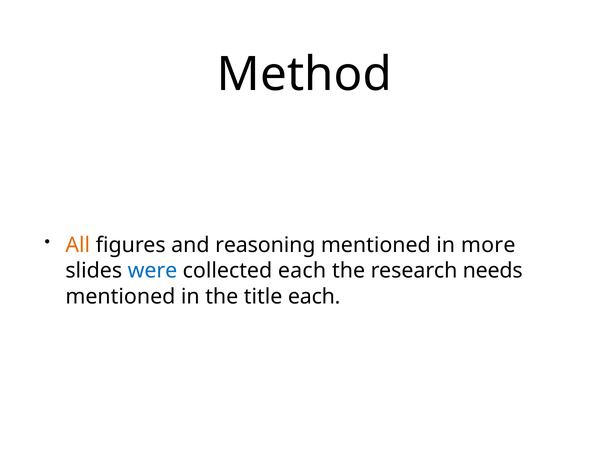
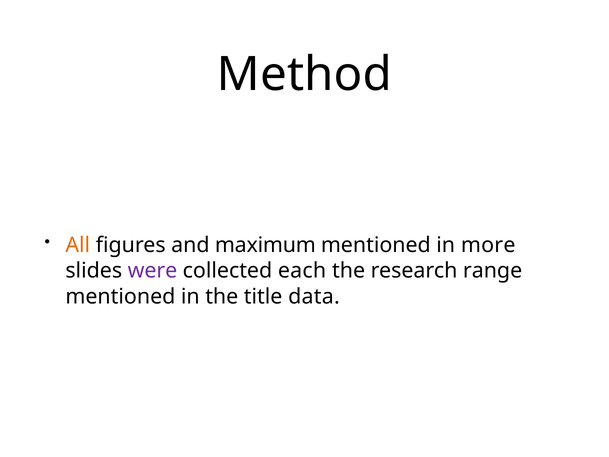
reasoning: reasoning -> maximum (265, 245)
were colour: blue -> purple (152, 271)
needs: needs -> range (493, 271)
title each: each -> data (314, 296)
